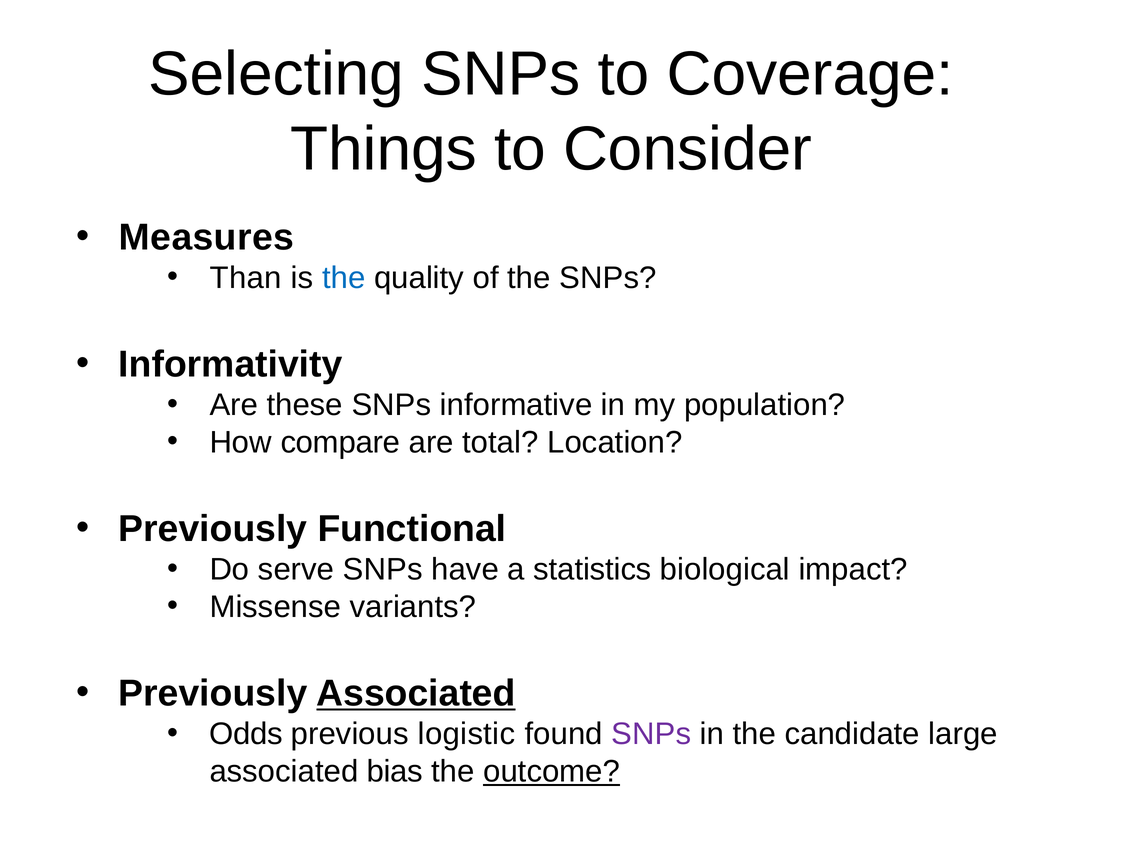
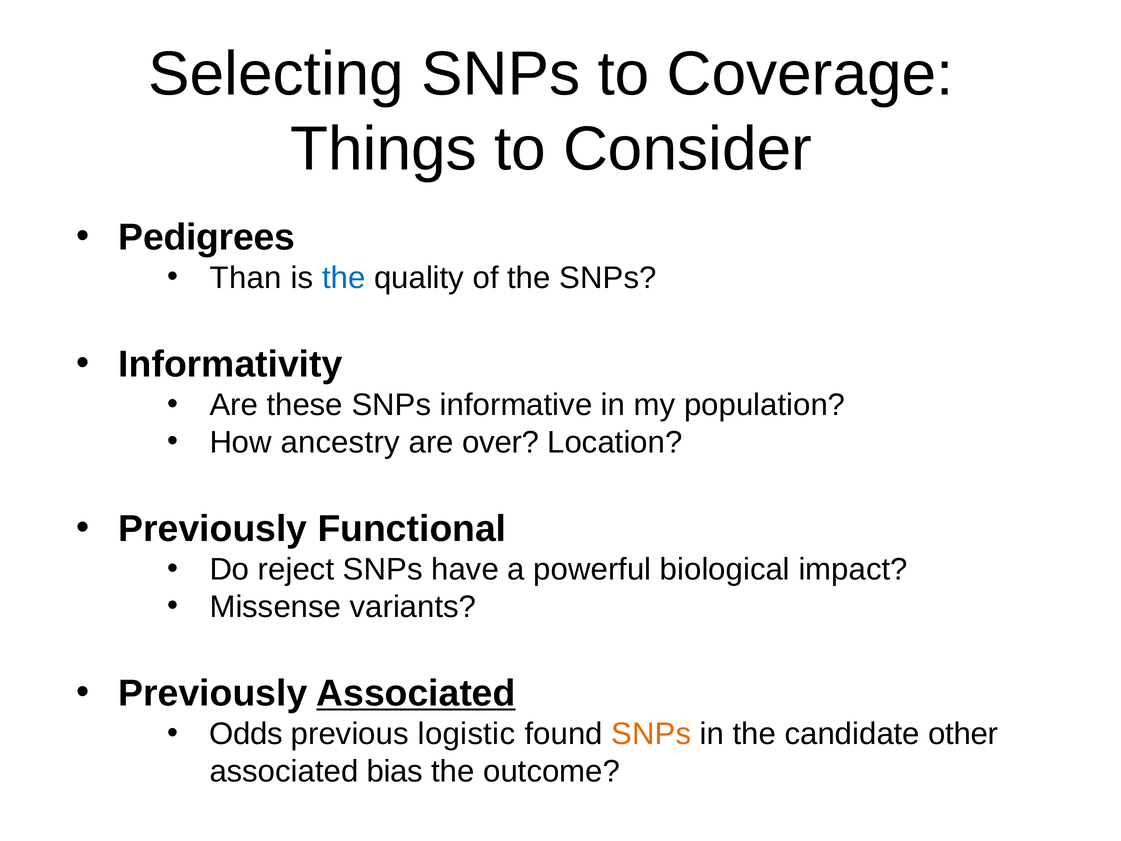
Measures: Measures -> Pedigrees (207, 237)
compare: compare -> ancestry (340, 442)
total: total -> over (501, 442)
serve: serve -> reject (296, 569)
statistics: statistics -> powerful (592, 569)
SNPs colour: purple -> orange (651, 734)
large: large -> other (963, 734)
outcome underline: present -> none (552, 771)
